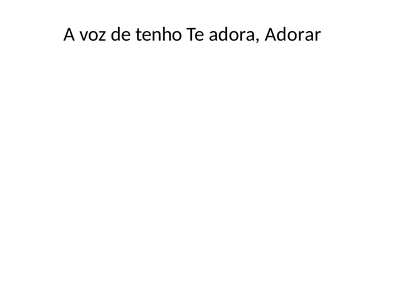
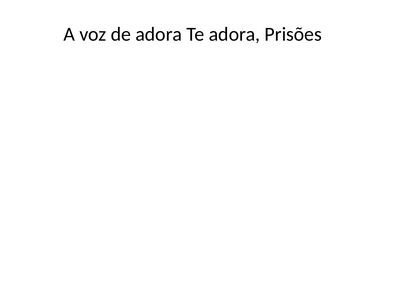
de tenho: tenho -> adora (159, 34)
Adorar: Adorar -> Prisões (293, 34)
